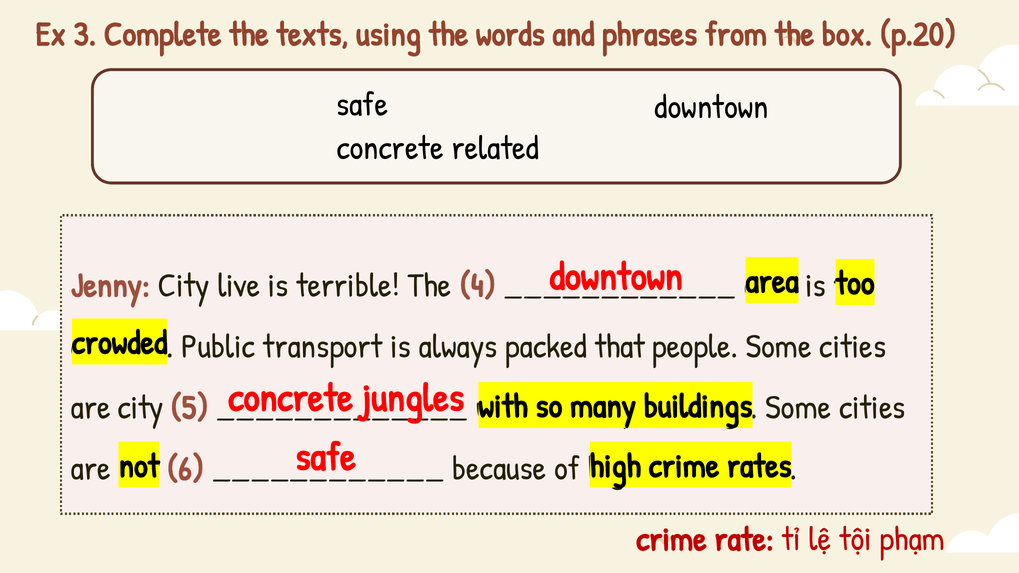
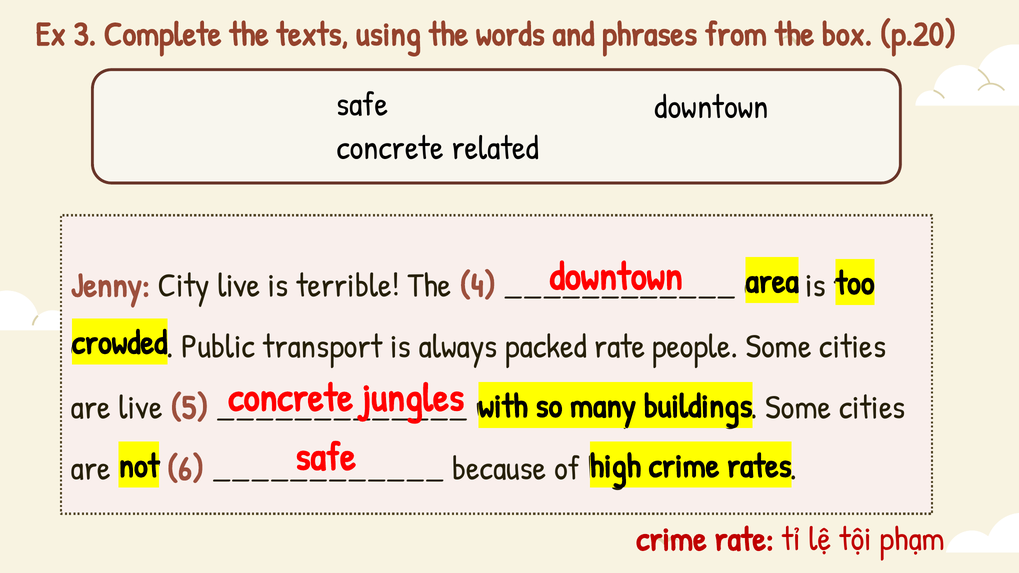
packed that: that -> rate (620, 347)
are city: city -> live (141, 408)
